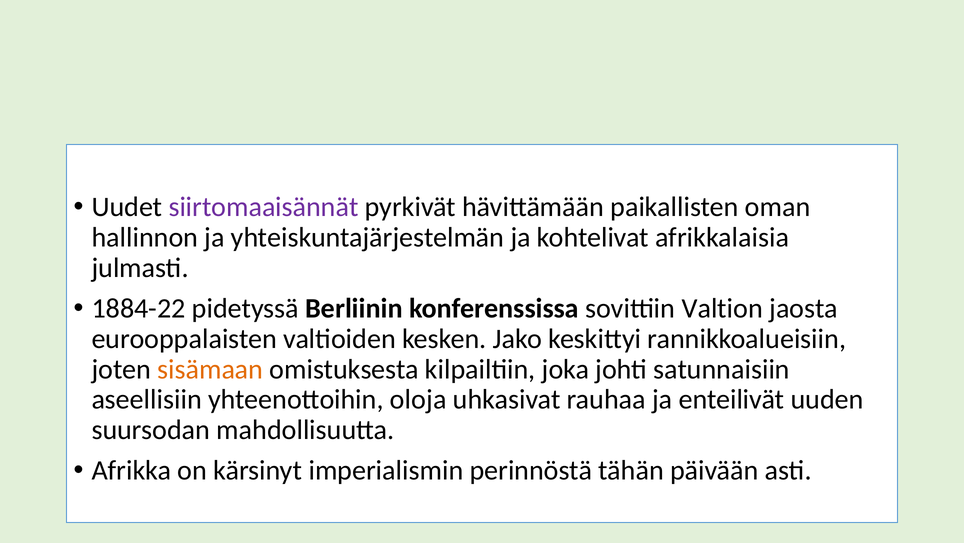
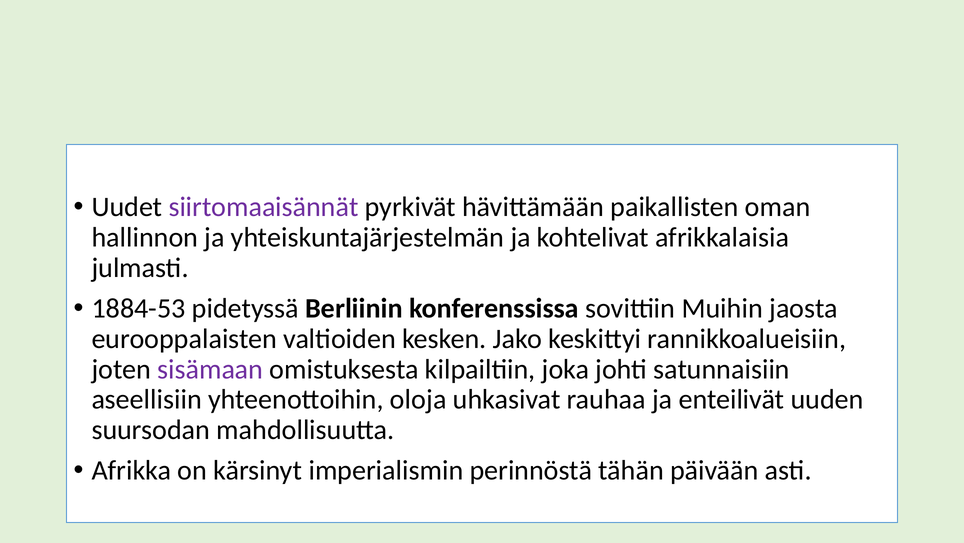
1884-22: 1884-22 -> 1884-53 (139, 308)
Valtion: Valtion -> Muihin (722, 308)
sisämaan colour: orange -> purple (210, 369)
